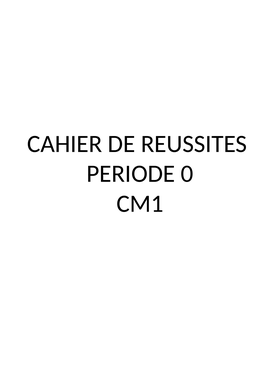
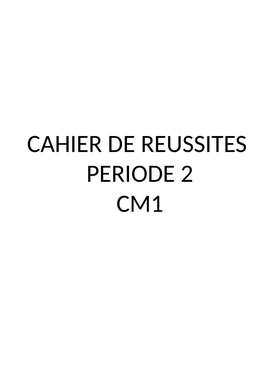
0: 0 -> 2 (187, 174)
